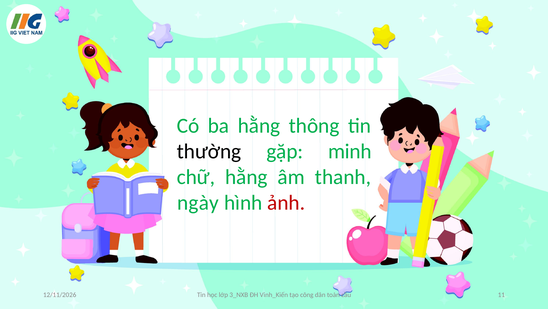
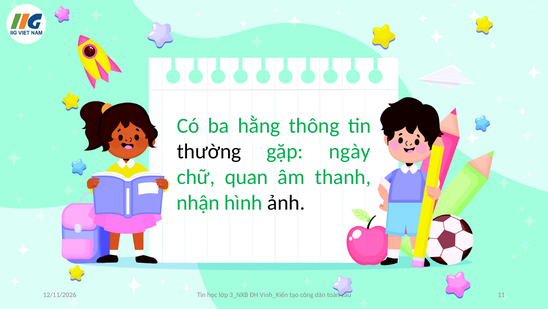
minh: minh -> ngày (350, 151)
chữ hằng: hằng -> quan (246, 177)
ngày: ngày -> nhận (198, 202)
ảnh colour: red -> black (286, 202)
